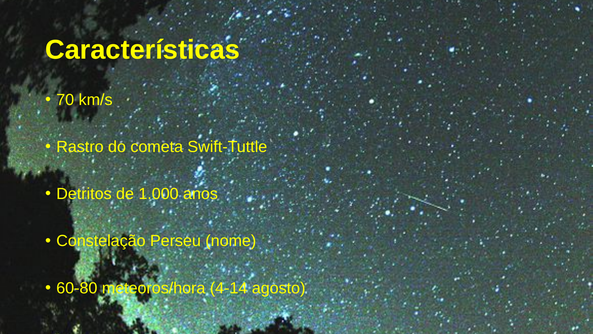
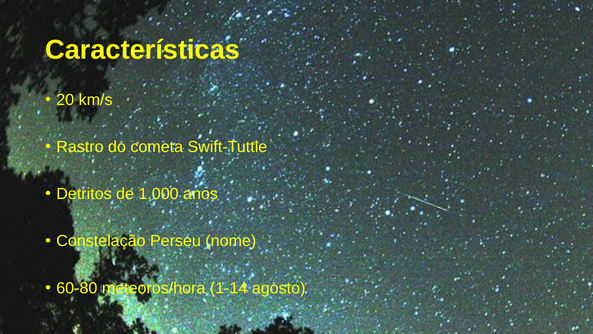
70: 70 -> 20 (65, 100)
4-14: 4-14 -> 1-14 (229, 288)
